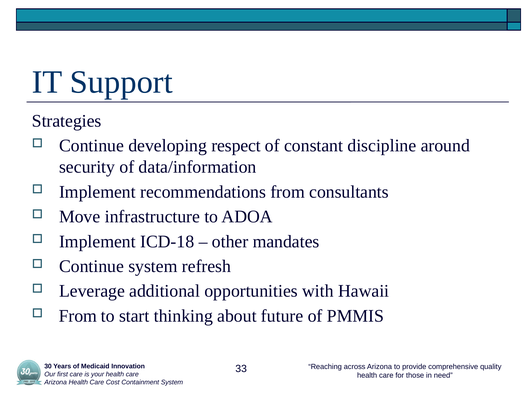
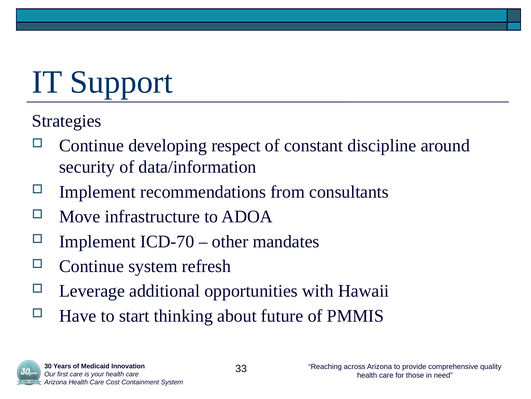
ICD-18: ICD-18 -> ICD-70 (167, 241)
From: From -> Have (78, 315)
